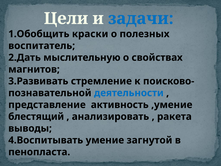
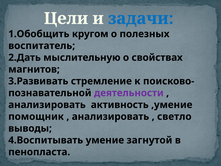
краски: краски -> кругом (90, 34)
деятельности colour: blue -> purple (129, 93)
представление: представление -> анализировать (47, 105)
блестящий: блестящий -> помощник (36, 116)
ракета: ракета -> светло (174, 116)
